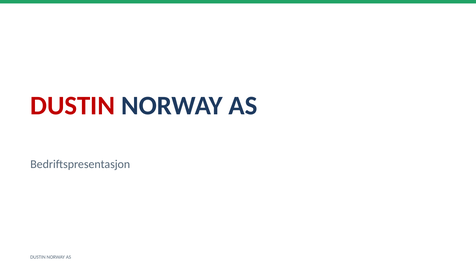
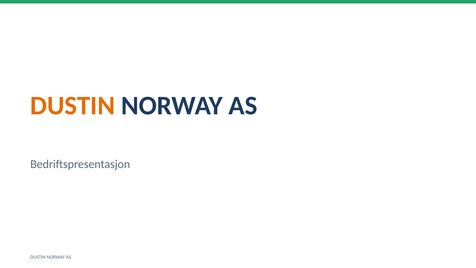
DUSTIN colour: red -> orange (73, 106)
